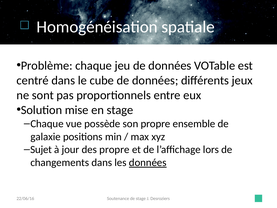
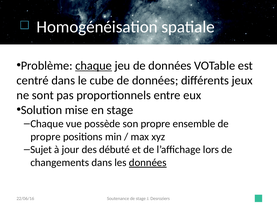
chaque underline: none -> present (94, 65)
galaxie: galaxie -> propre (46, 137)
des propre: propre -> débuté (114, 149)
